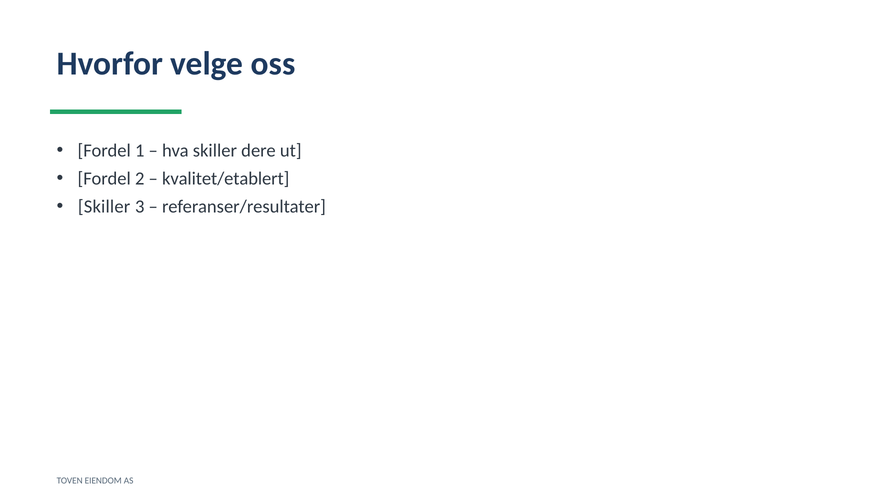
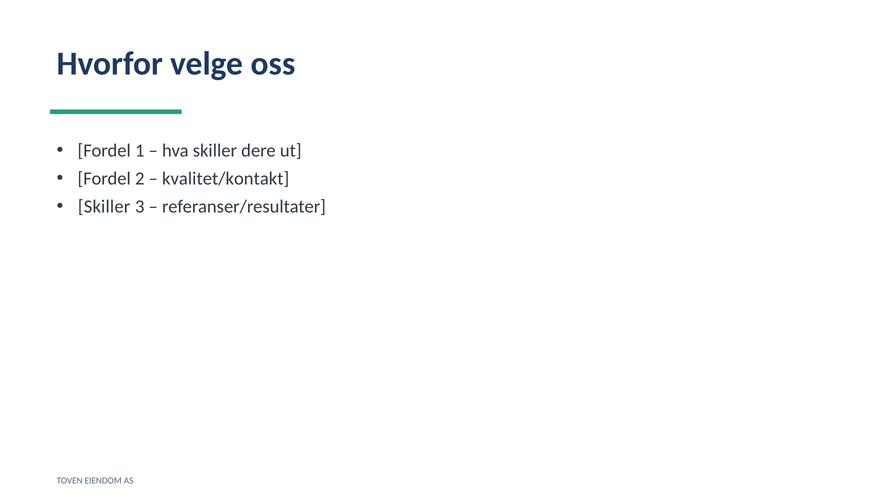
kvalitet/etablert: kvalitet/etablert -> kvalitet/kontakt (226, 179)
